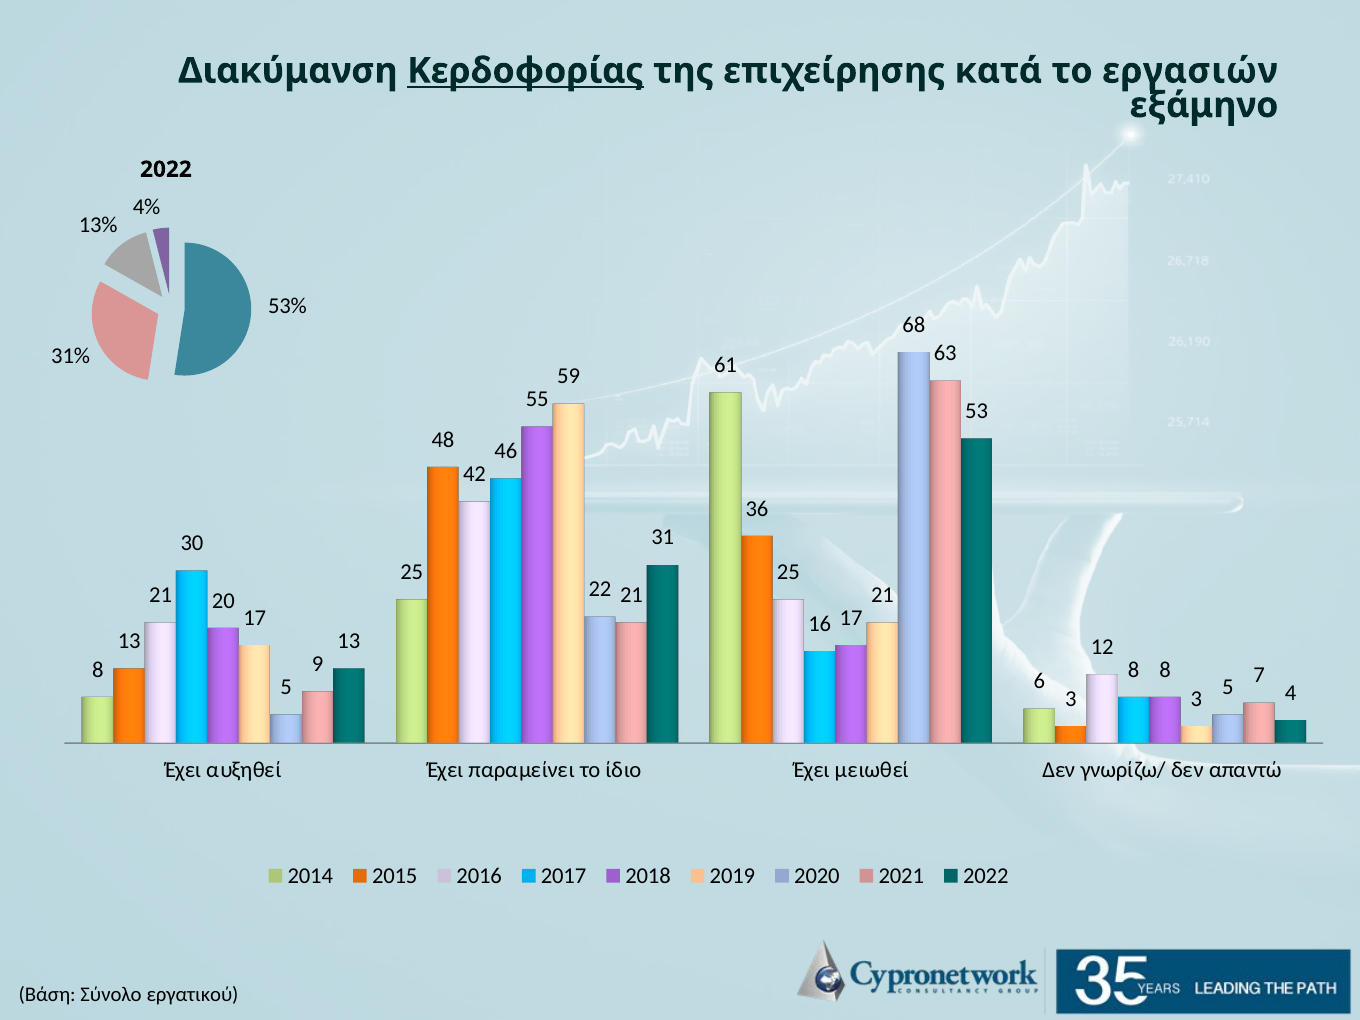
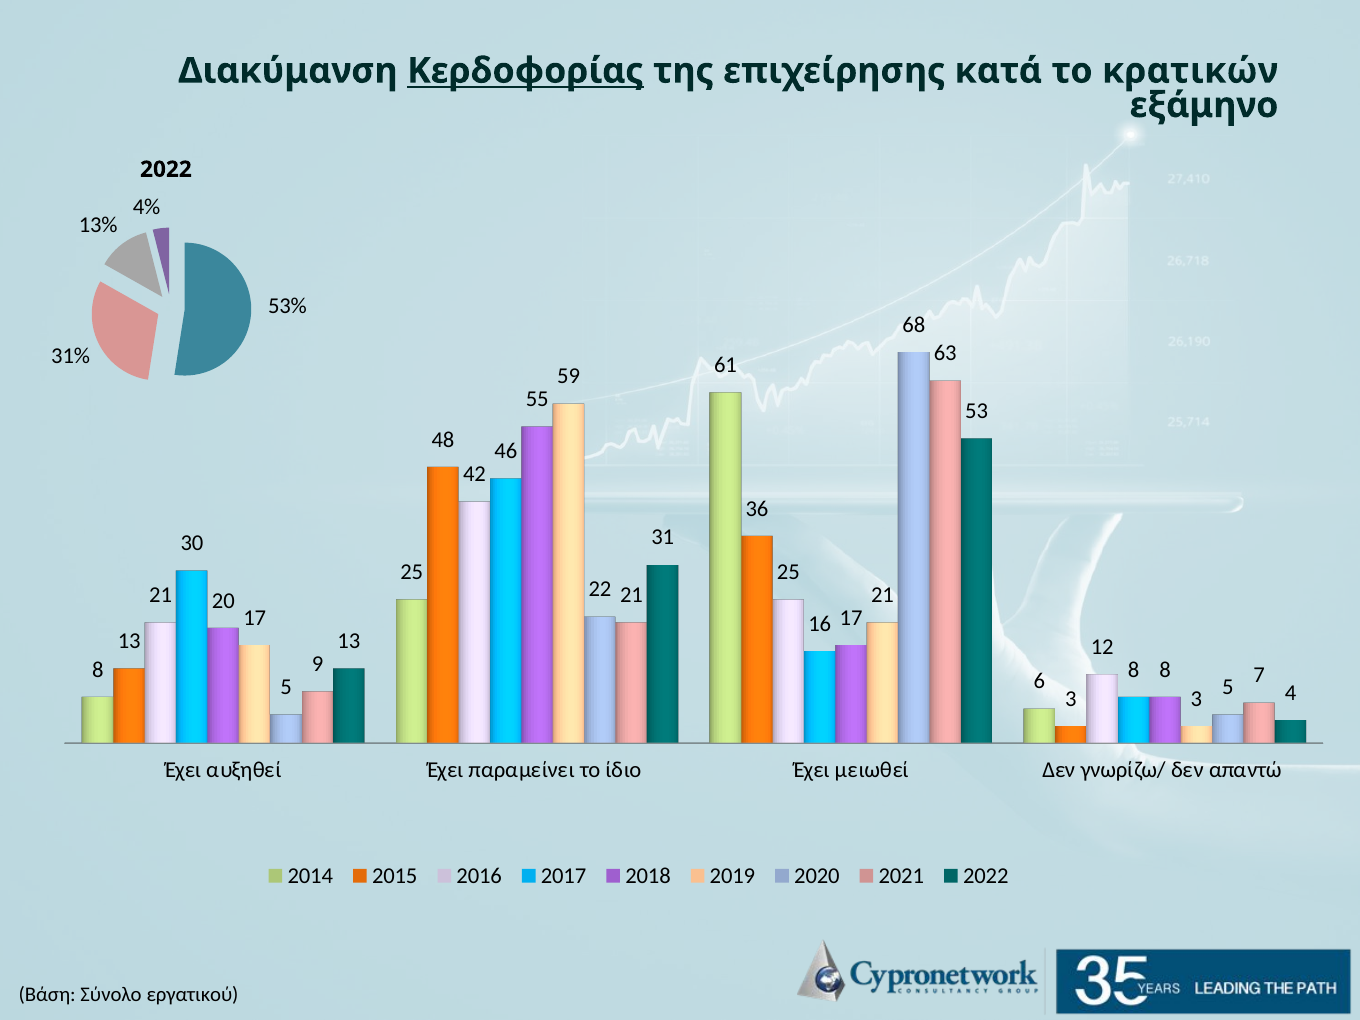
εργασιών: εργασιών -> κρατικών (1190, 71)
